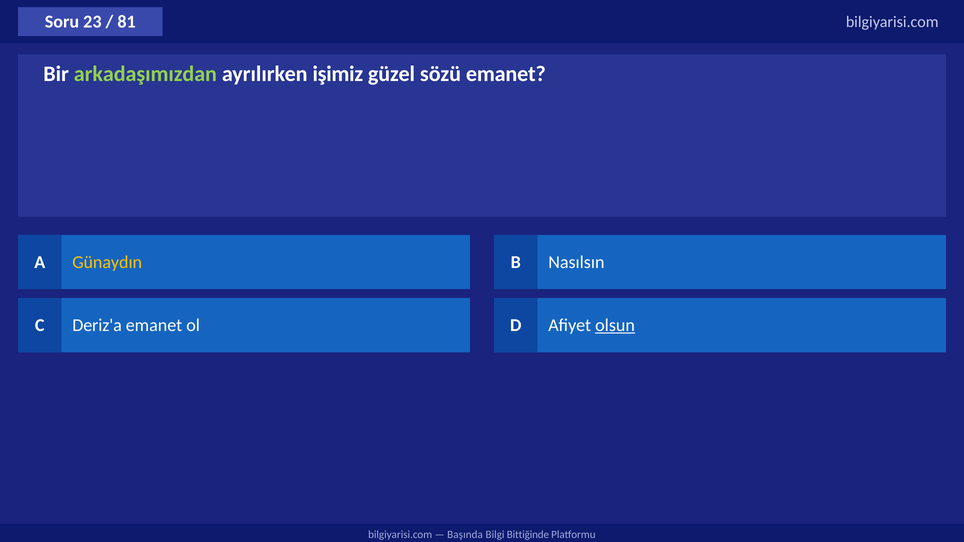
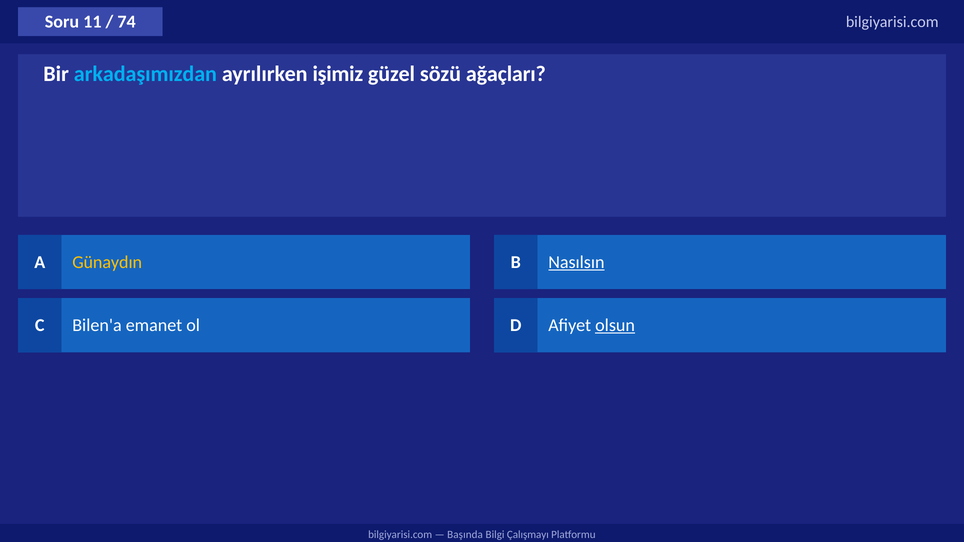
23: 23 -> 11 (92, 22)
81: 81 -> 74 (127, 22)
arkadaşımızdan colour: light green -> light blue (145, 74)
sözü emanet: emanet -> ağaçları (506, 74)
Nasılsın underline: none -> present (576, 262)
Deriz'a: Deriz'a -> Bilen'a (97, 326)
Bittiğinde: Bittiğinde -> Çalışmayı (528, 535)
